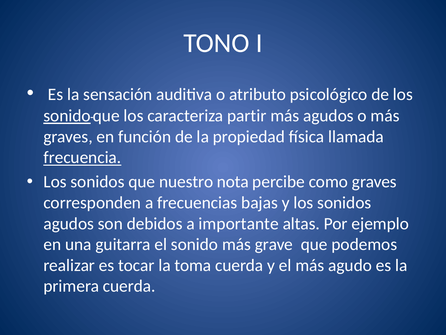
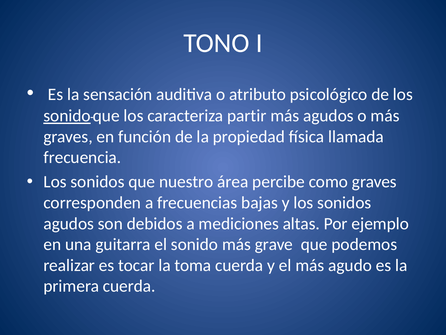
frecuencia underline: present -> none (82, 157)
nota: nota -> área (233, 182)
importante: importante -> mediciones (239, 223)
